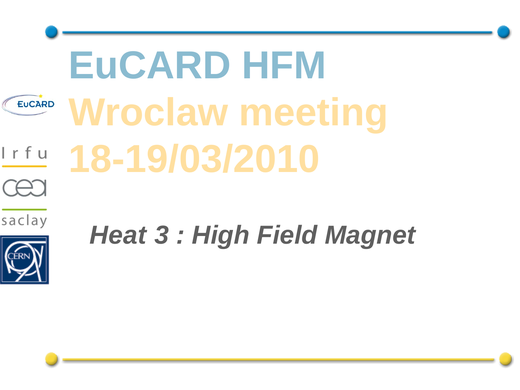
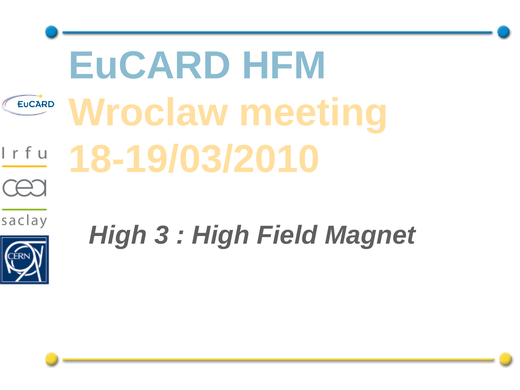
Heat: Heat -> High (118, 235)
